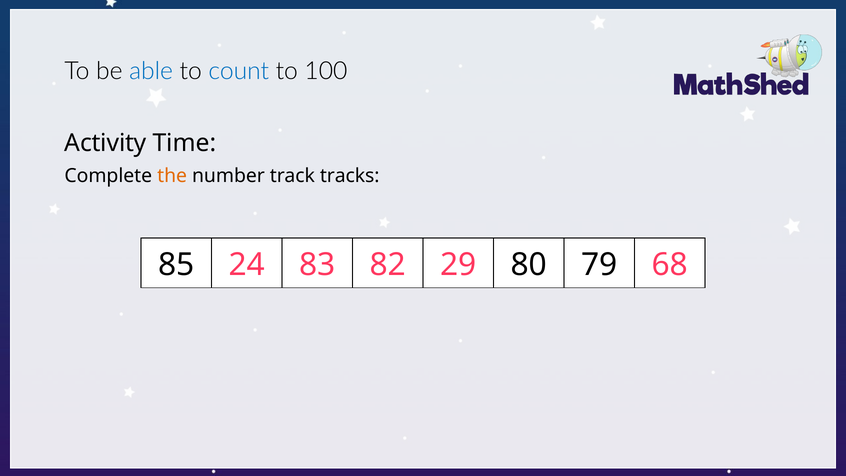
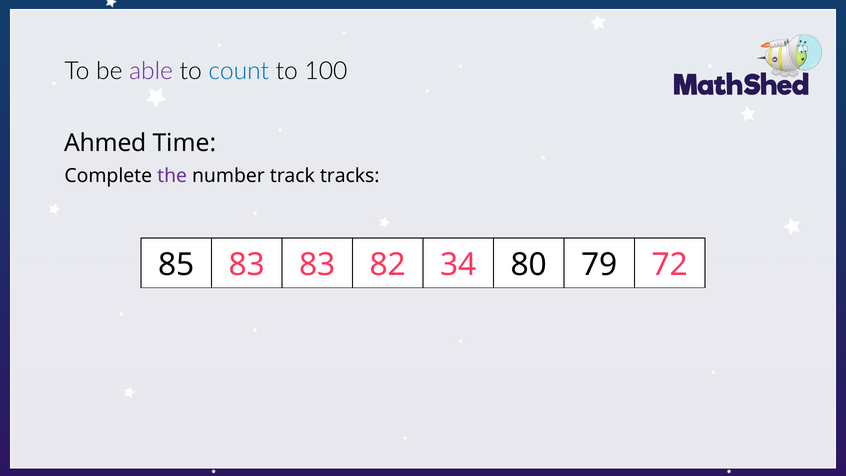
able colour: blue -> purple (151, 71)
Activity: Activity -> Ahmed (106, 143)
the colour: orange -> purple (172, 176)
85 24: 24 -> 83 (247, 265)
29: 29 -> 34 (458, 265)
68: 68 -> 72 (670, 265)
